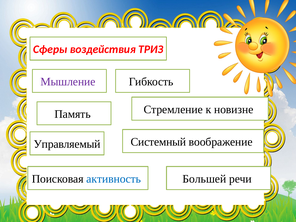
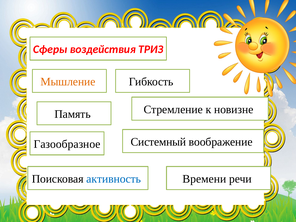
Мышление colour: purple -> orange (68, 82)
Управляемый: Управляемый -> Газообразное (67, 144)
Большей: Большей -> Времени (204, 179)
